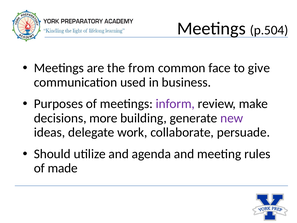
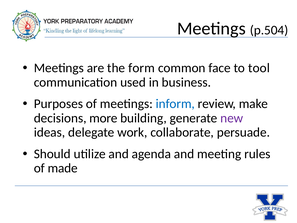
from: from -> form (142, 68)
give: give -> tool (259, 68)
inform colour: purple -> blue (175, 104)
